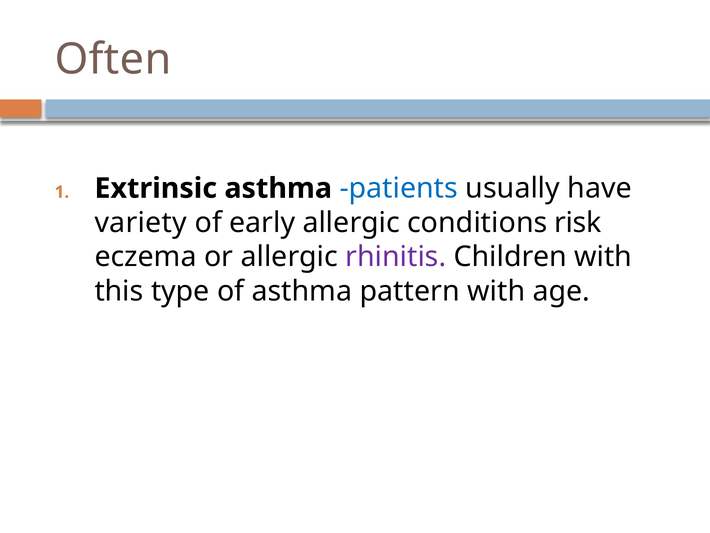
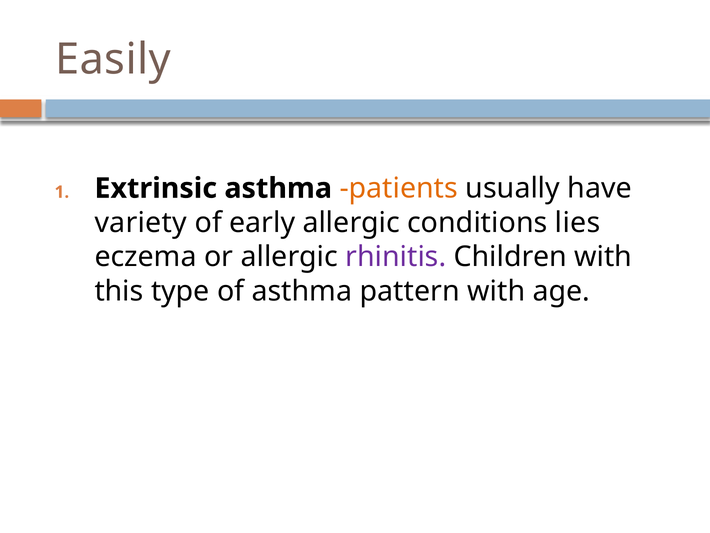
Often: Often -> Easily (113, 59)
patients colour: blue -> orange (399, 188)
risk: risk -> lies (578, 222)
